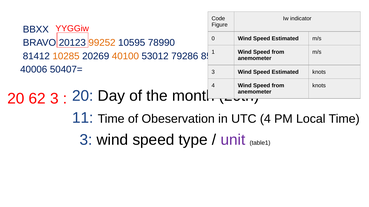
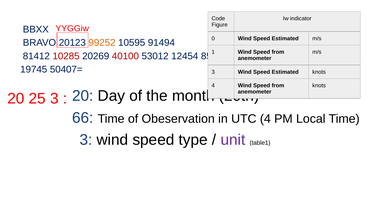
78990: 78990 -> 91494 (161, 43)
10285 colour: orange -> red (66, 56)
40100 colour: orange -> red (125, 56)
79286: 79286 -> 12454 (185, 56)
40006: 40006 -> 19745 (34, 70)
62: 62 -> 25 (37, 99)
11: 11 -> 66 (83, 118)
